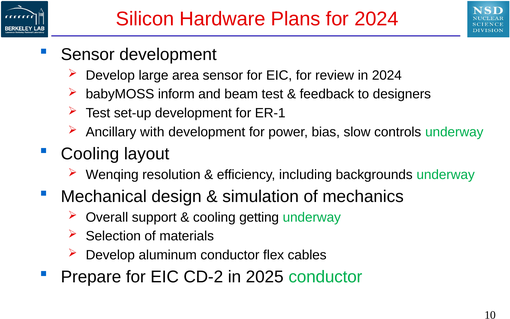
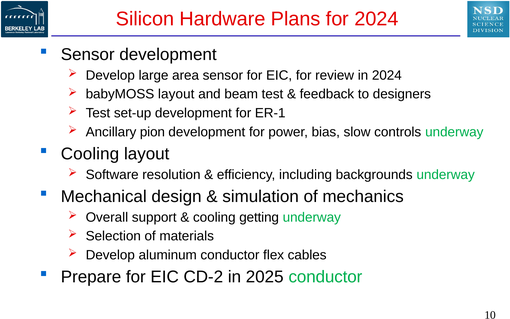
babyMOSS inform: inform -> layout (176, 94)
with: with -> pion (152, 132)
Wenqing: Wenqing -> Software (112, 174)
